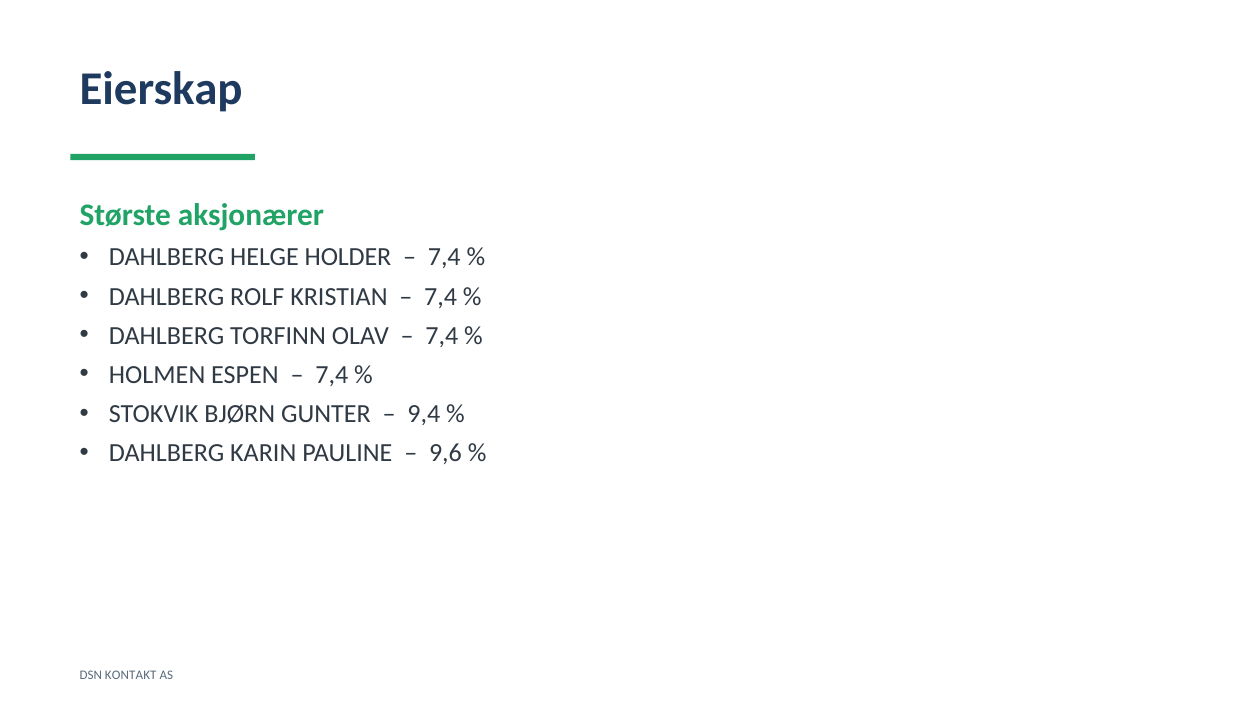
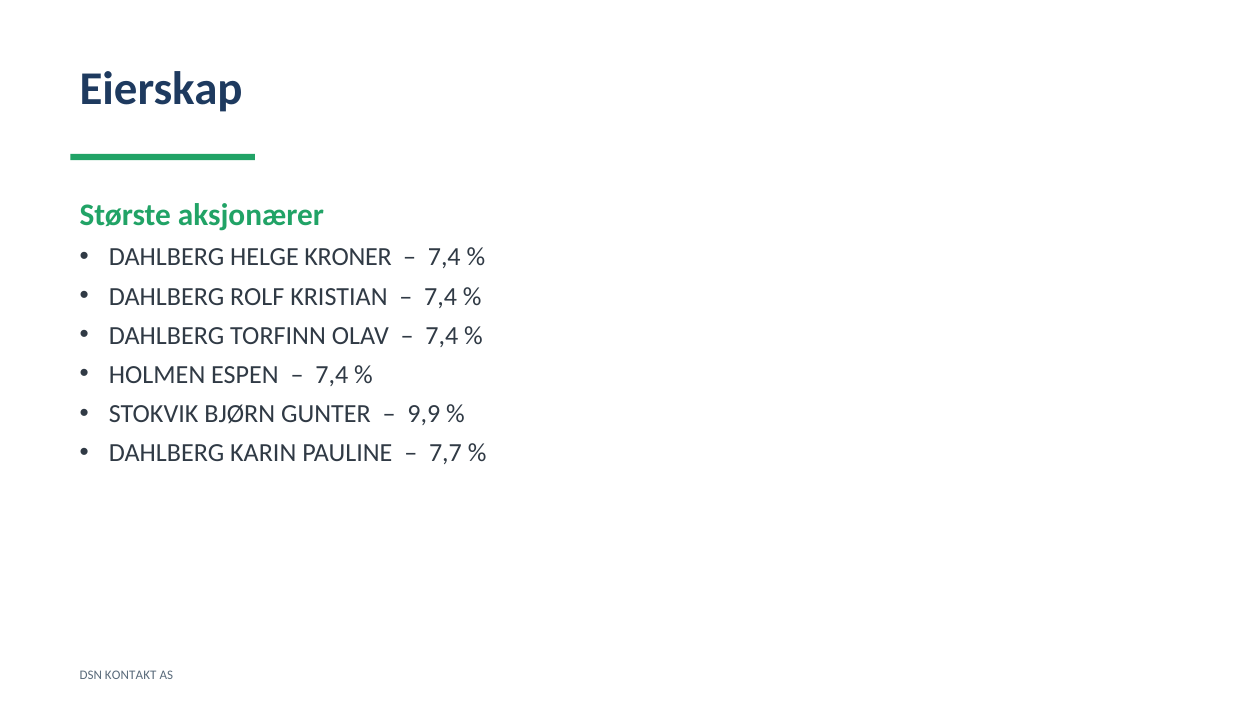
HOLDER: HOLDER -> KRONER (348, 257)
9,4: 9,4 -> 9,9 (424, 414)
9,6: 9,6 -> 7,7 (445, 453)
